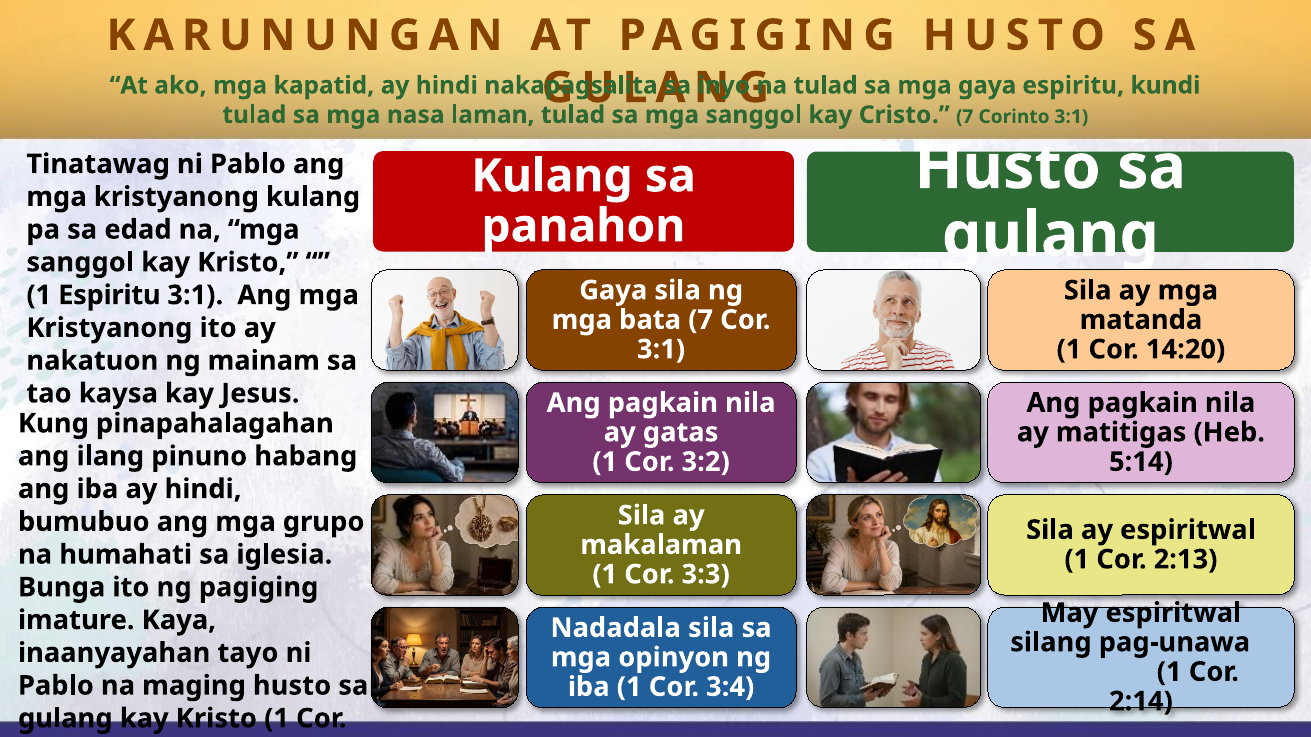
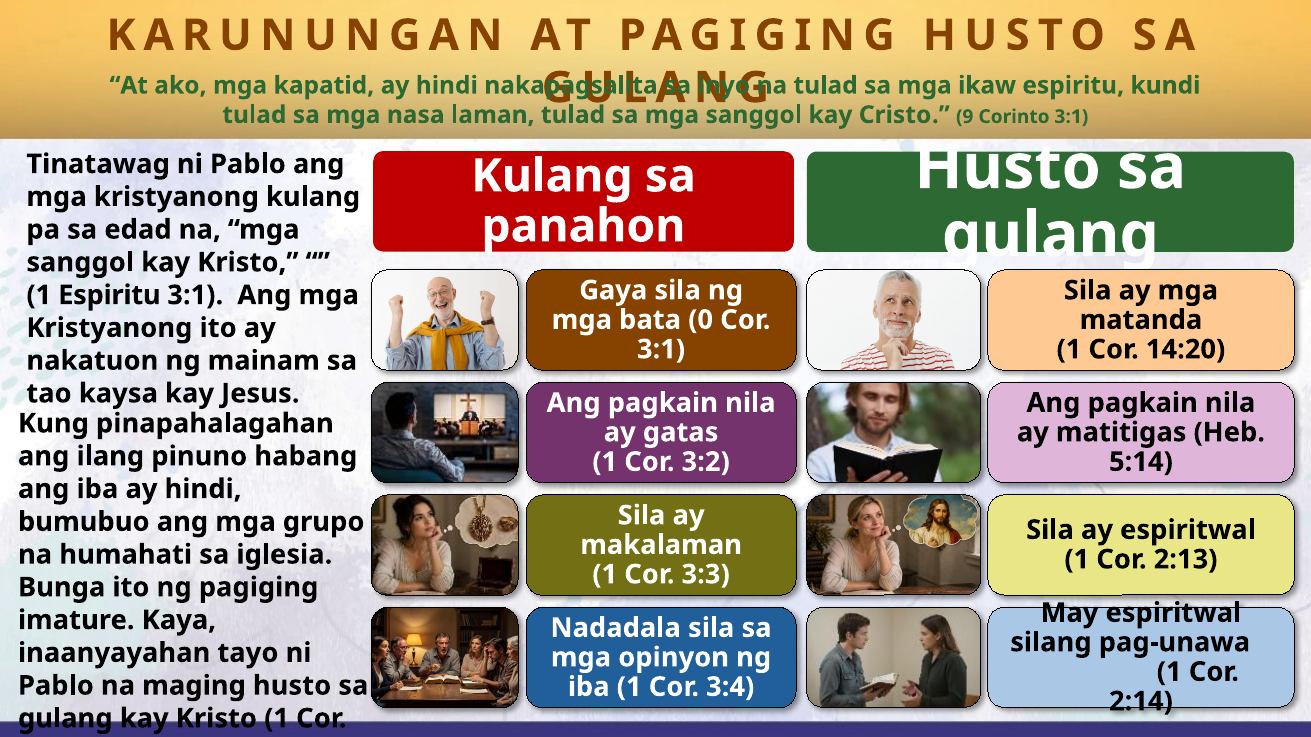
mga gaya: gaya -> ikaw (987, 85)
Cristo 7: 7 -> 9 (965, 117)
7: 7 -> 0 (701, 320)
